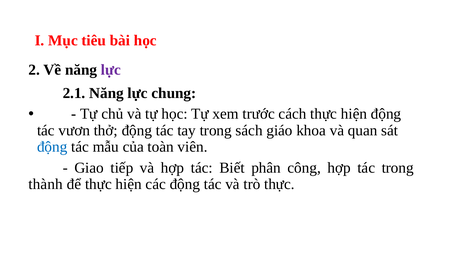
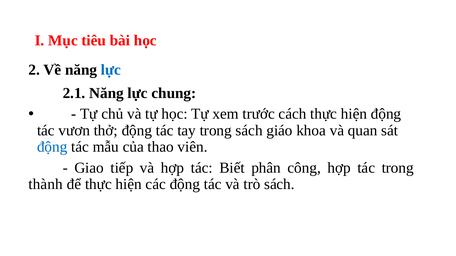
lực colour: purple -> blue (111, 70)
toàn: toàn -> thao (161, 147)
trò thực: thực -> sách (279, 185)
